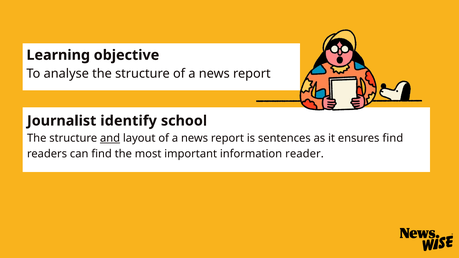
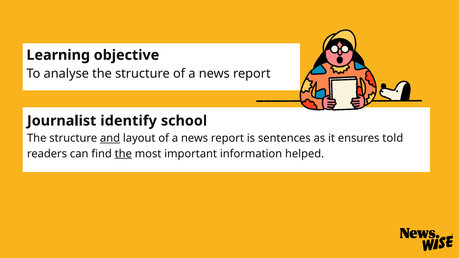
ensures find: find -> told (393, 138)
the underline: none -> present (123, 154)
reader: reader -> helped (305, 154)
